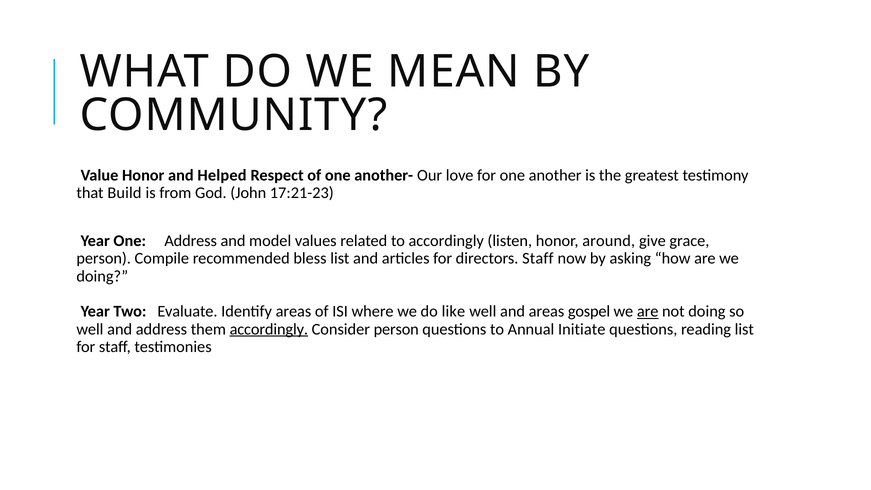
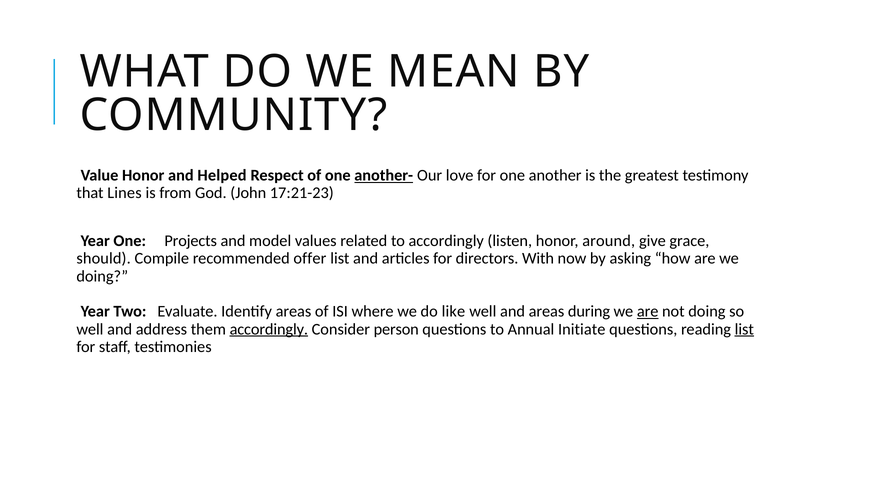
another- underline: none -> present (384, 175)
Build: Build -> Lines (124, 193)
One Address: Address -> Projects (191, 241)
person: person -> should (104, 259)
bless: bless -> offer (310, 259)
directors Staff: Staff -> With (538, 259)
gospel: gospel -> during (589, 311)
list underline: none -> present (744, 329)
